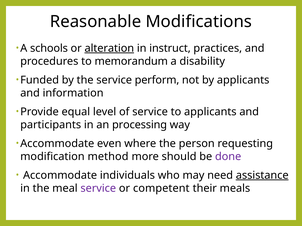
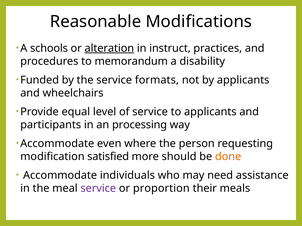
perform: perform -> formats (157, 80)
information: information -> wheelchairs (73, 93)
method: method -> satisfied (108, 157)
done colour: purple -> orange (228, 157)
assistance underline: present -> none (262, 176)
competent: competent -> proportion (161, 189)
